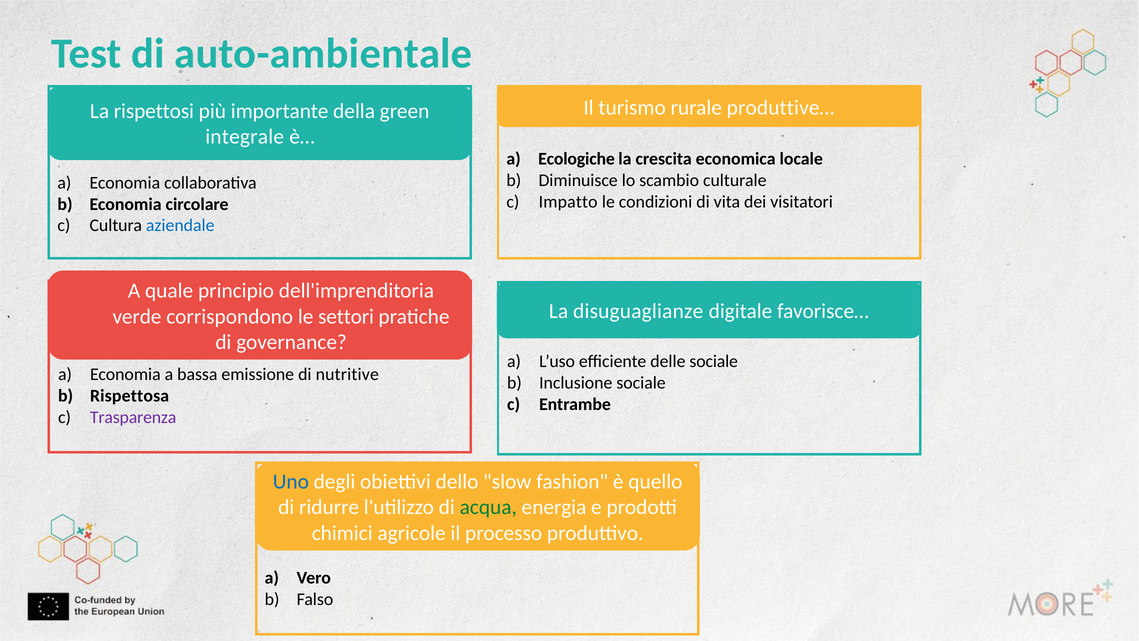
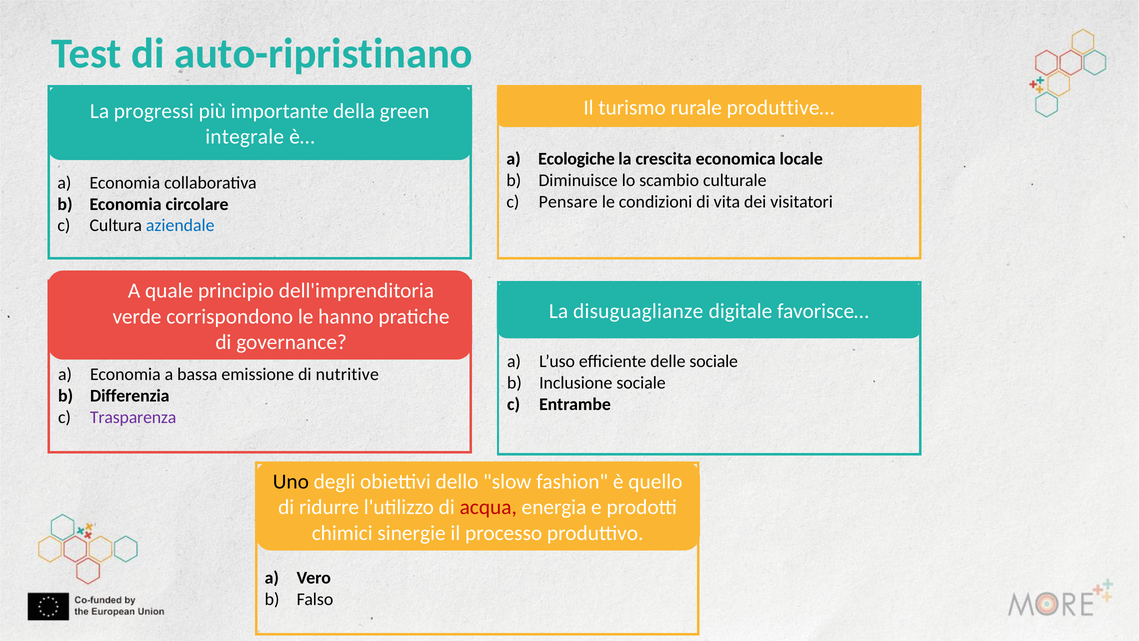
auto-ambientale: auto-ambientale -> auto-ripristinano (324, 54)
rispettosi: rispettosi -> progressi (154, 111)
Impatto: Impatto -> Pensare (568, 202)
settori: settori -> hanno (346, 316)
Rispettosa: Rispettosa -> Differenzia (130, 396)
Uno colour: blue -> black (291, 482)
acqua colour: green -> red (488, 507)
agricole: agricole -> sinergie (412, 533)
